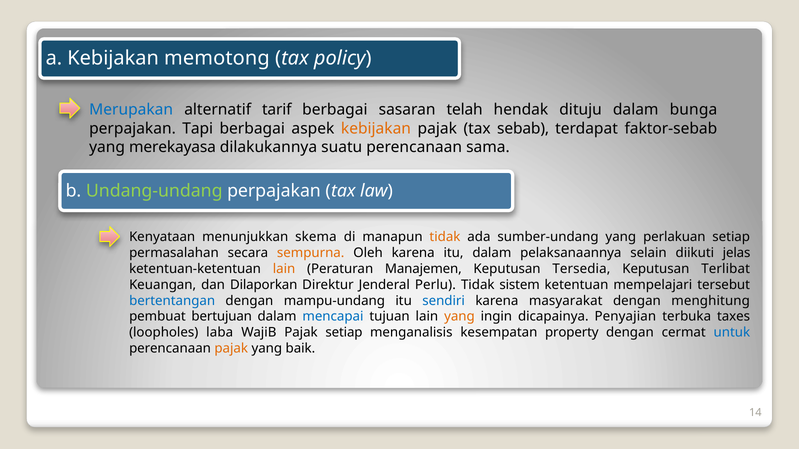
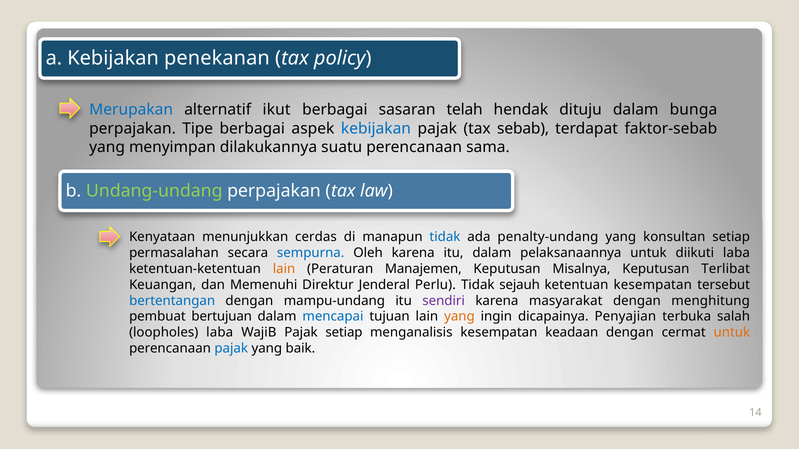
memotong: memotong -> penekanan (217, 58)
tarif: tarif -> ikut (277, 110)
Tapi: Tapi -> Tipe (198, 129)
kebijakan colour: orange -> blue (376, 129)
merekayasa: merekayasa -> menyimpan (172, 147)
skema: skema -> cerdas (316, 237)
tidak colour: orange -> blue (445, 237)
sumber-undang: sumber-undang -> penalty-undang (548, 237)
perlakuan: perlakuan -> konsultan (674, 237)
sempurna colour: orange -> blue (311, 253)
pelaksanaannya selain: selain -> untuk (648, 253)
diikuti jelas: jelas -> laba (736, 253)
Tersedia: Tersedia -> Misalnya (581, 269)
Dilaporkan: Dilaporkan -> Memenuhi (264, 285)
sistem: sistem -> sejauh (520, 285)
ketentuan mempelajari: mempelajari -> kesempatan (653, 285)
sendiri colour: blue -> purple (444, 301)
taxes: taxes -> salah (734, 317)
property: property -> keadaan (572, 333)
untuk colour: blue -> orange (732, 333)
pajak colour: orange -> blue (231, 349)
